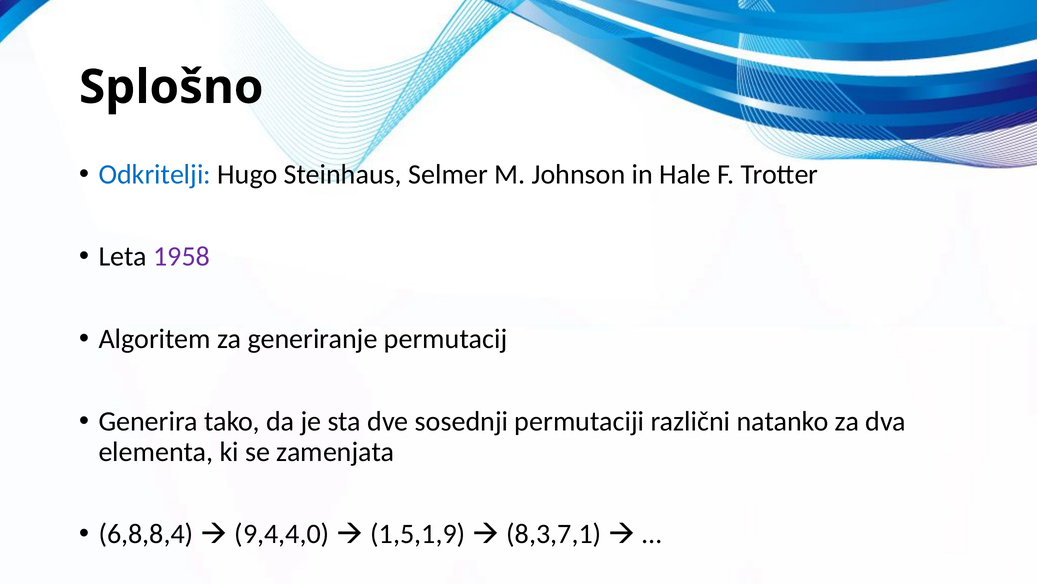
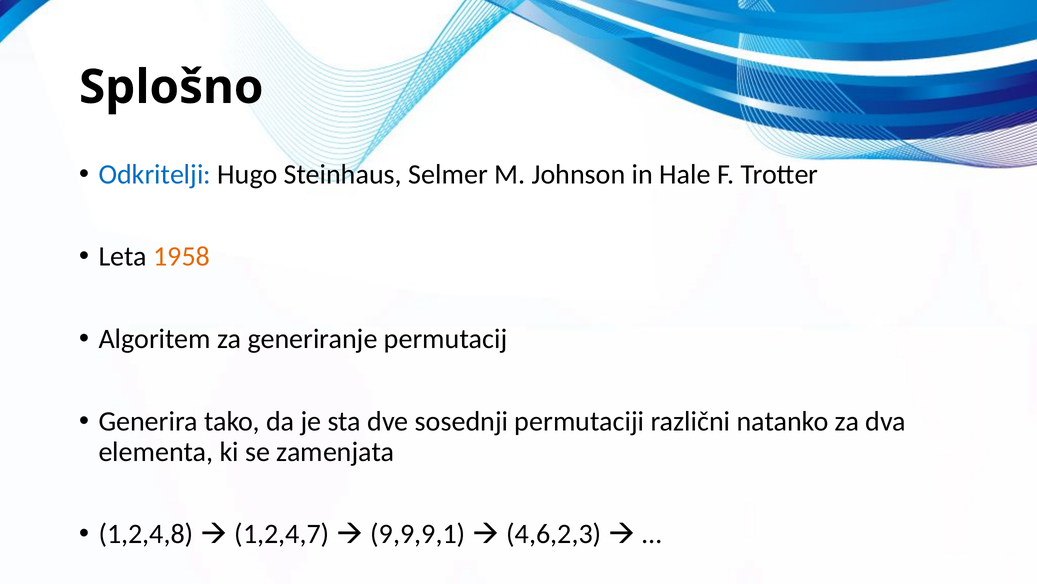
1958 colour: purple -> orange (181, 256)
6,8,8,4: 6,8,8,4 -> 1,2,4,8 (146, 533)
9,4,4,0: 9,4,4,0 -> 1,2,4,7 (282, 533)
1,5,1,9: 1,5,1,9 -> 9,9,9,1 (418, 533)
8,3,7,1: 8,3,7,1 -> 4,6,2,3 (554, 533)
